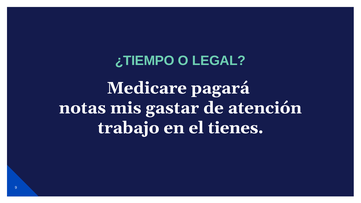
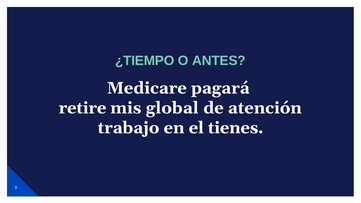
LEGAL: LEGAL -> ANTES (219, 61)
notas: notas -> retire (83, 108)
gastar: gastar -> global (172, 108)
